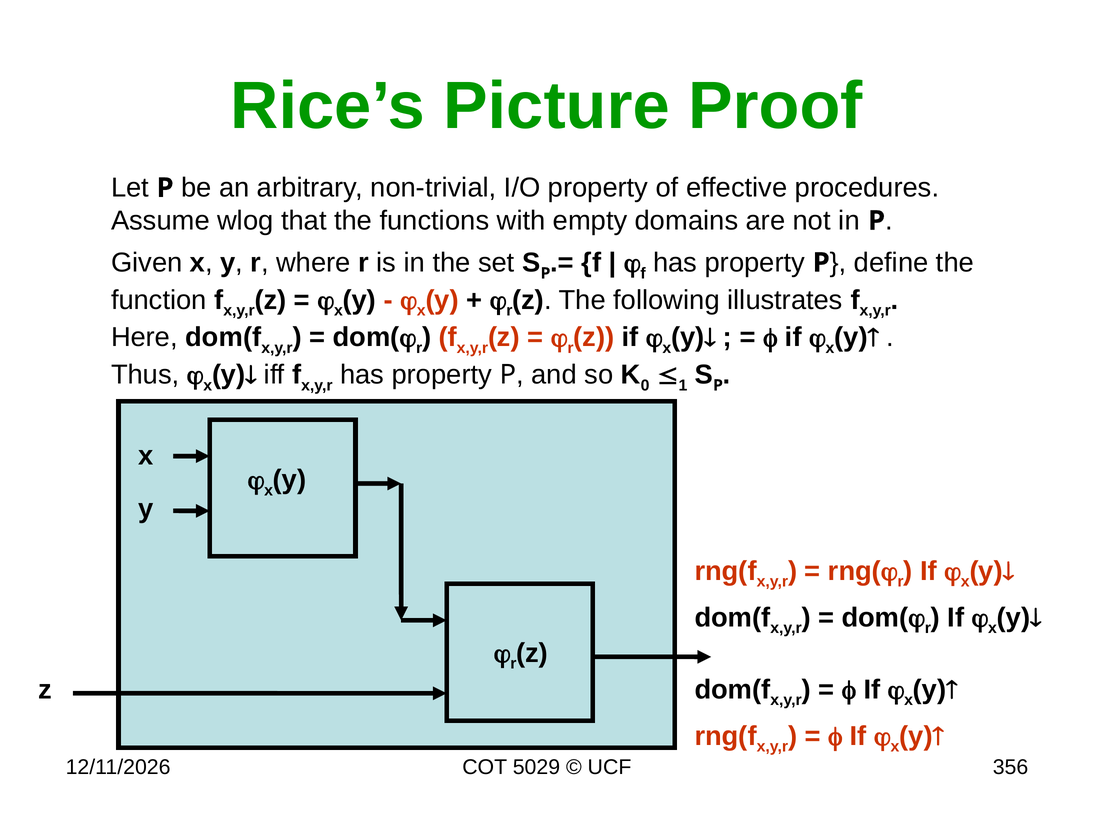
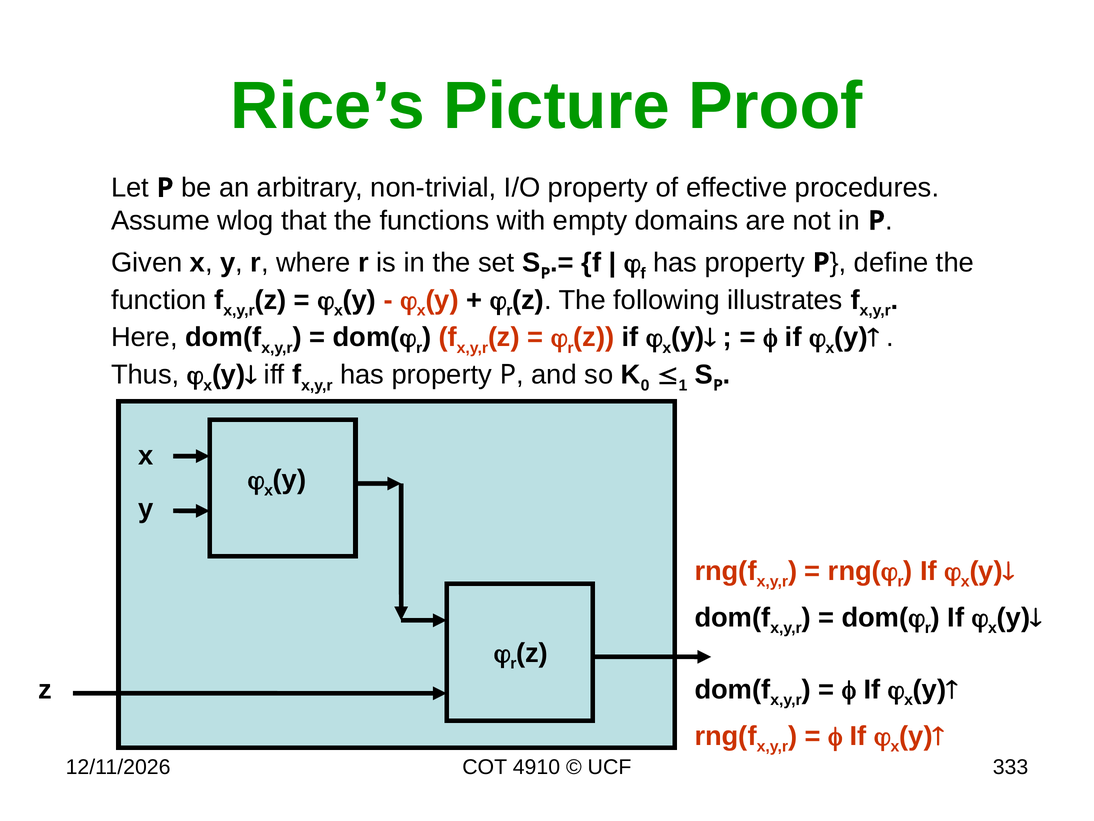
5029: 5029 -> 4910 (536, 767)
356: 356 -> 333 (1011, 767)
